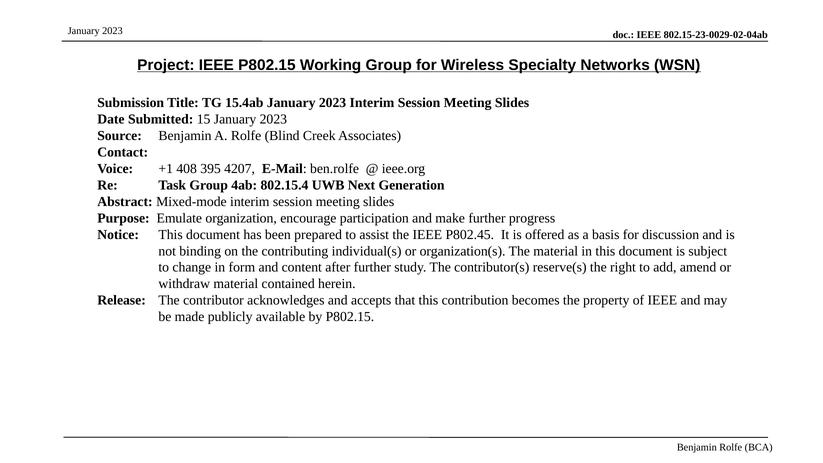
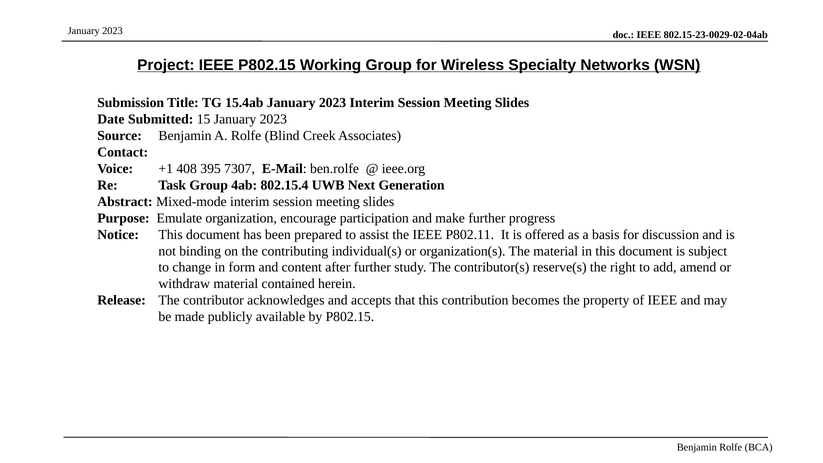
4207: 4207 -> 7307 (240, 169)
P802.45: P802.45 -> P802.11 (470, 235)
